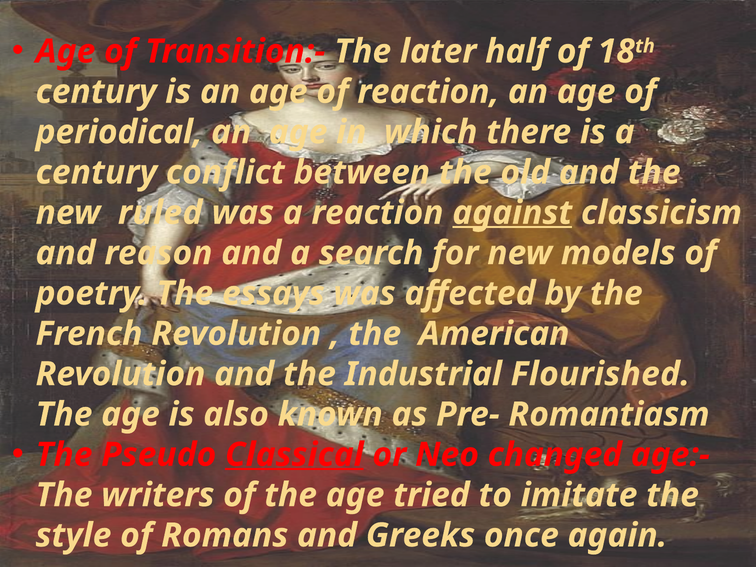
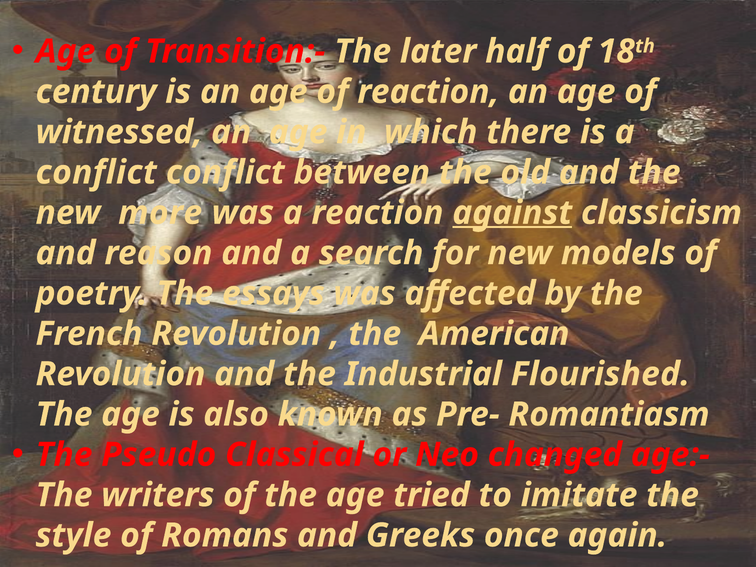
periodical: periodical -> witnessed (119, 132)
century: century -> conflict (96, 172)
ruled: ruled -> more (160, 213)
Classical underline: present -> none (294, 455)
